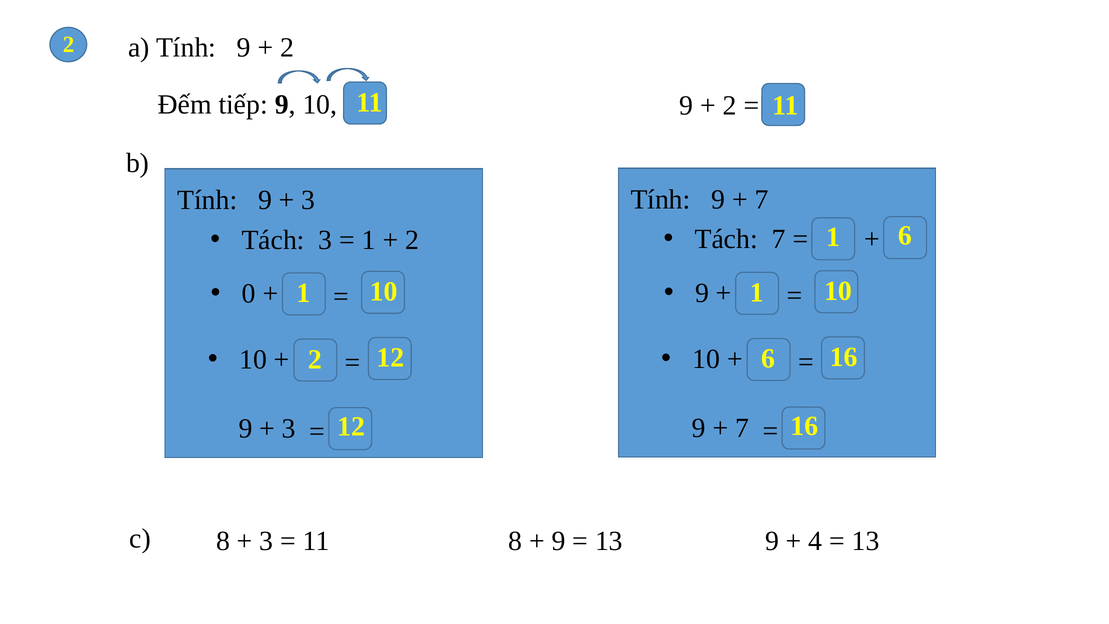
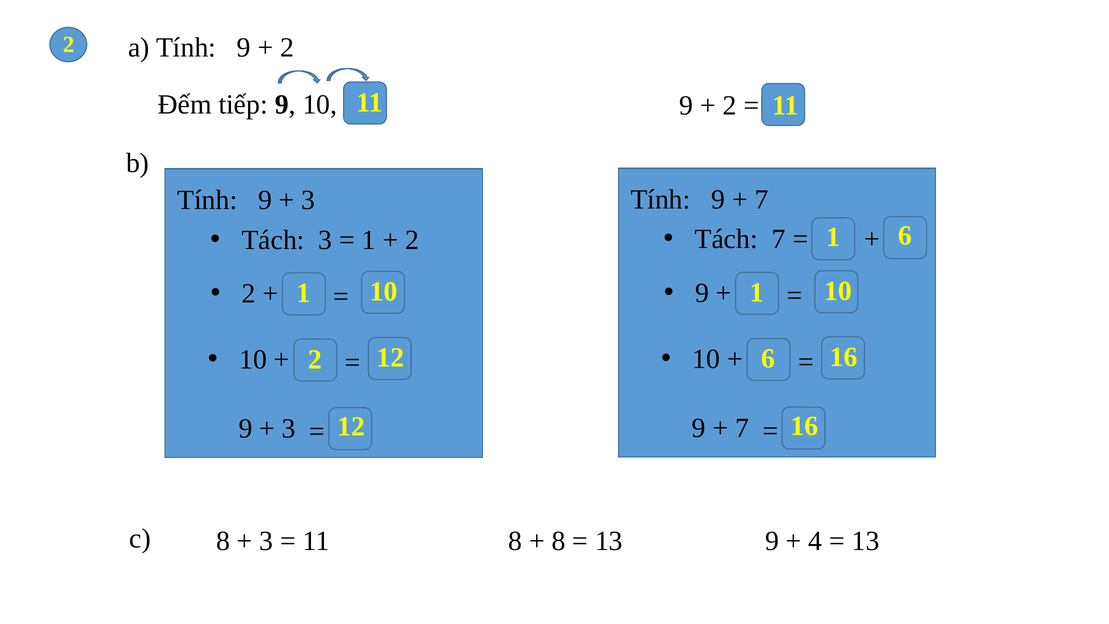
0: 0 -> 2 (249, 294)
9: 9 -> 8 (559, 541)
